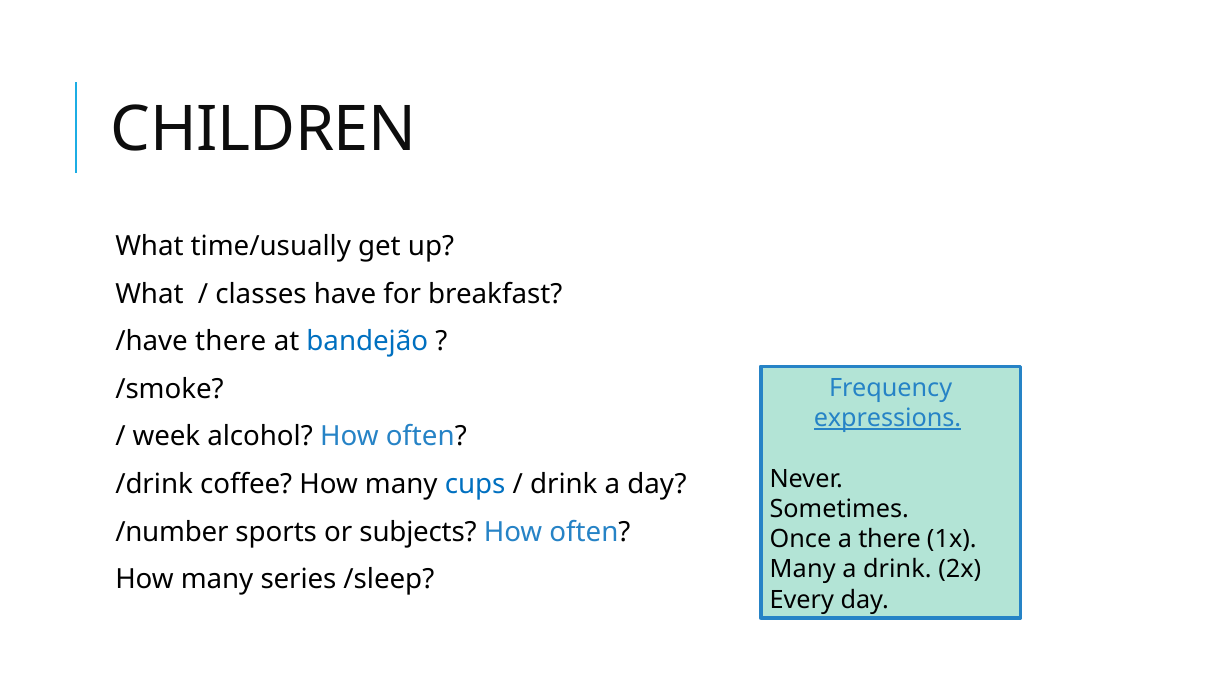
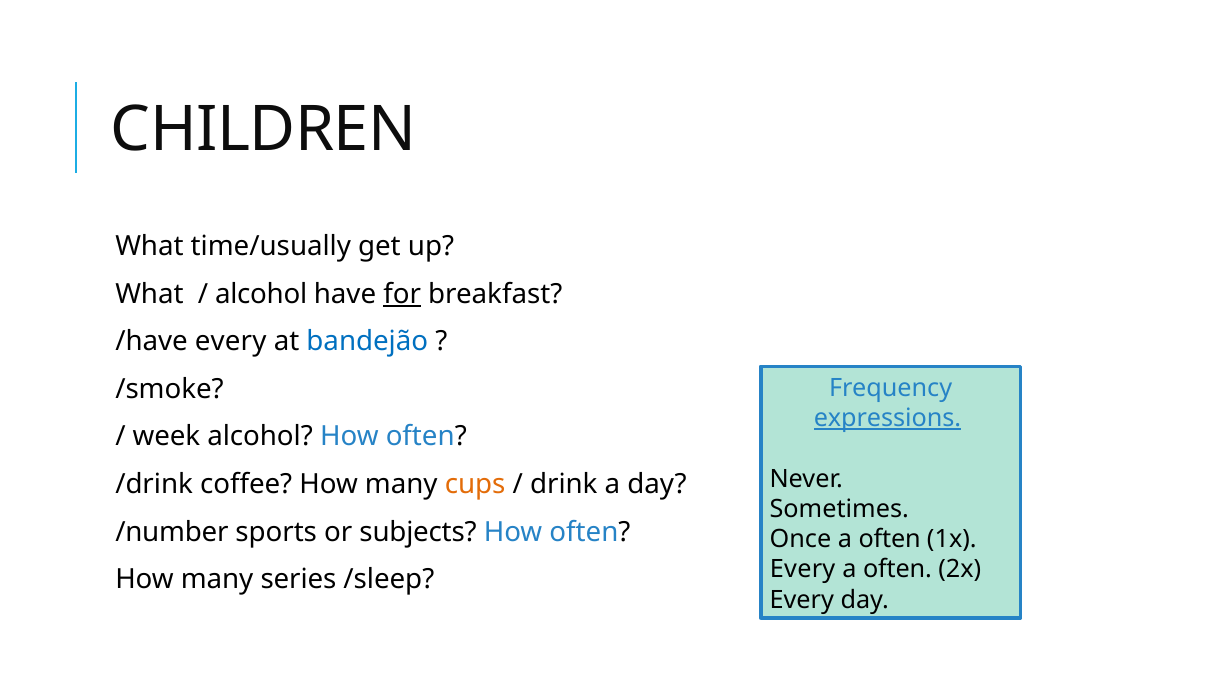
classes: classes -> alcohol (261, 294)
for underline: none -> present (402, 294)
/have there: there -> every (231, 341)
cups colour: blue -> orange (475, 484)
Once a there: there -> often (890, 539)
Many: Many -> Every (803, 569)
drink: drink -> often (898, 569)
